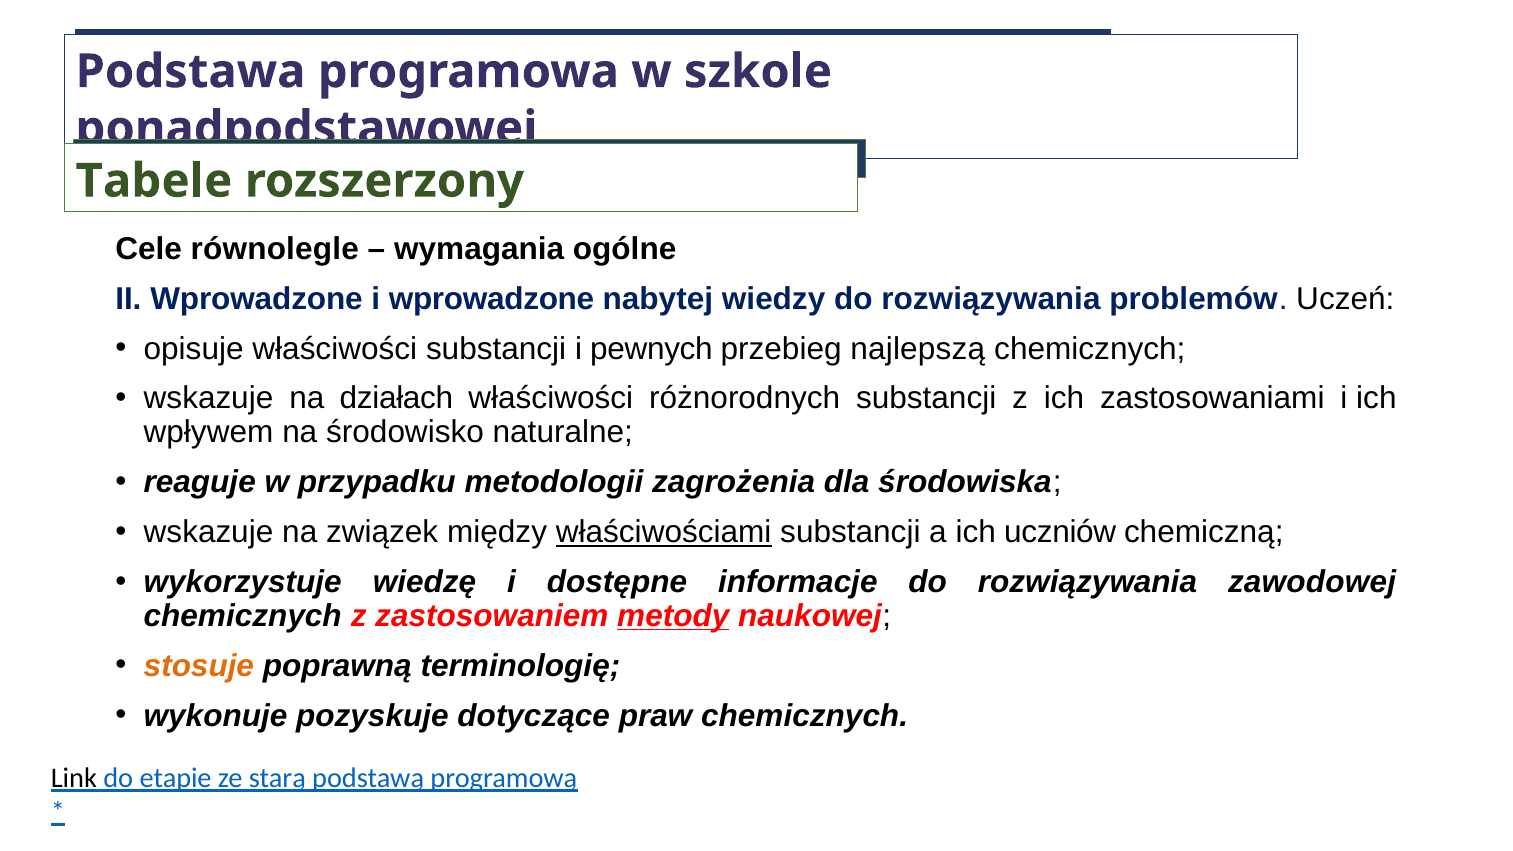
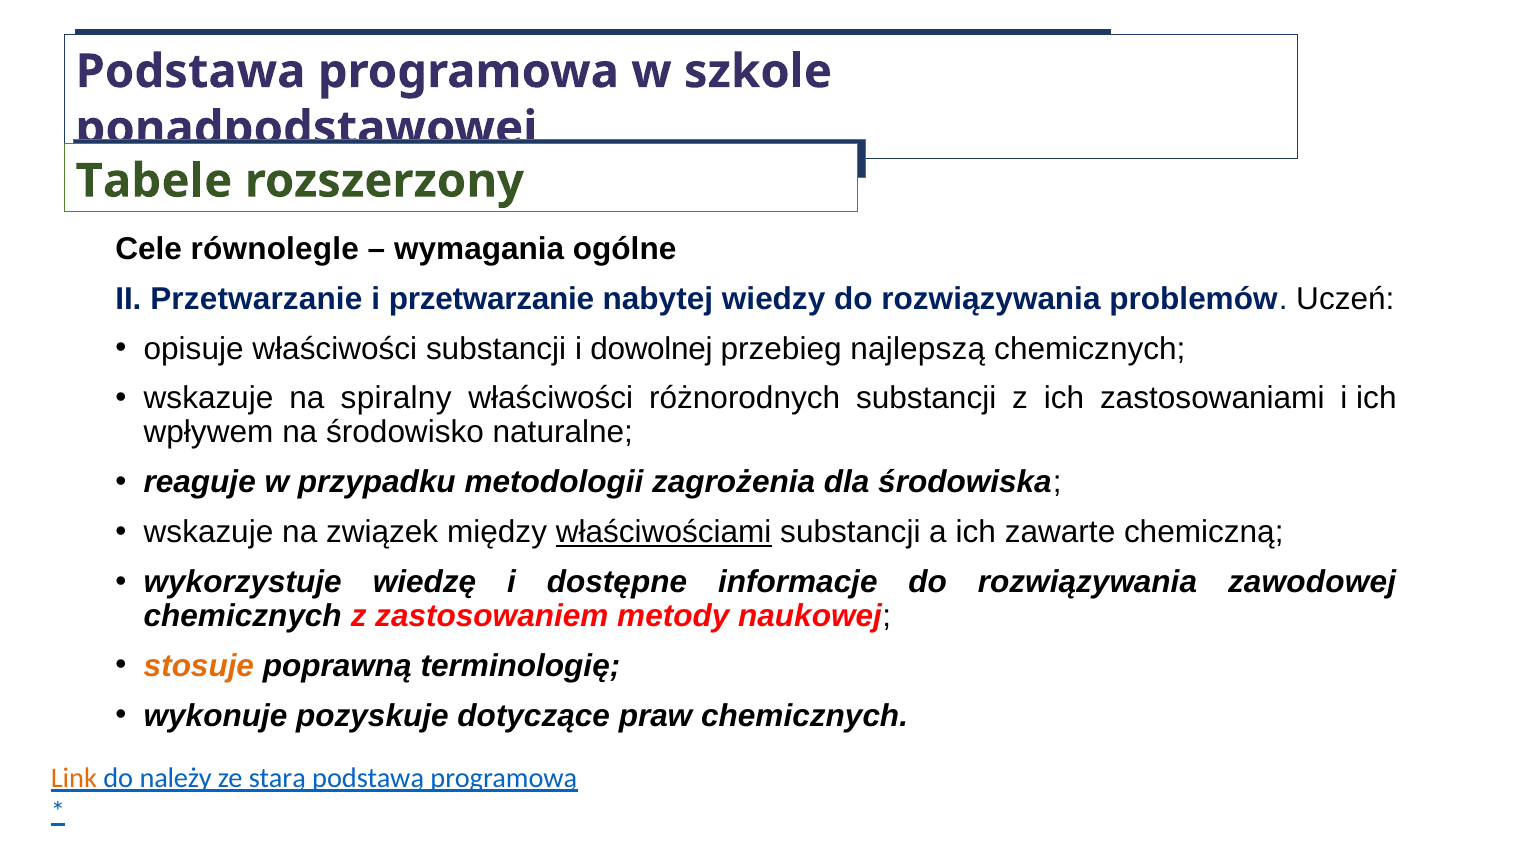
II Wprowadzone: Wprowadzone -> Przetwarzanie (256, 299)
i wprowadzone: wprowadzone -> przetwarzanie (492, 299)
pewnych: pewnych -> dowolnej (651, 349)
działach: działach -> spiralny (396, 398)
uczniów: uczniów -> zawarte (1060, 532)
metody underline: present -> none (673, 616)
Link colour: black -> orange (74, 778)
etapie: etapie -> należy (176, 778)
